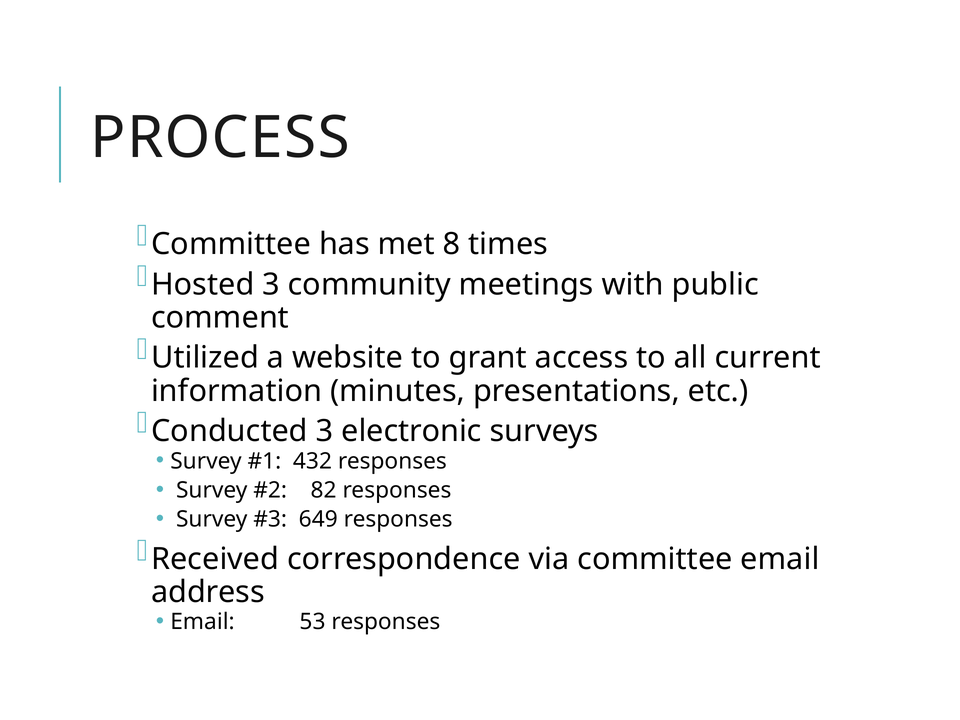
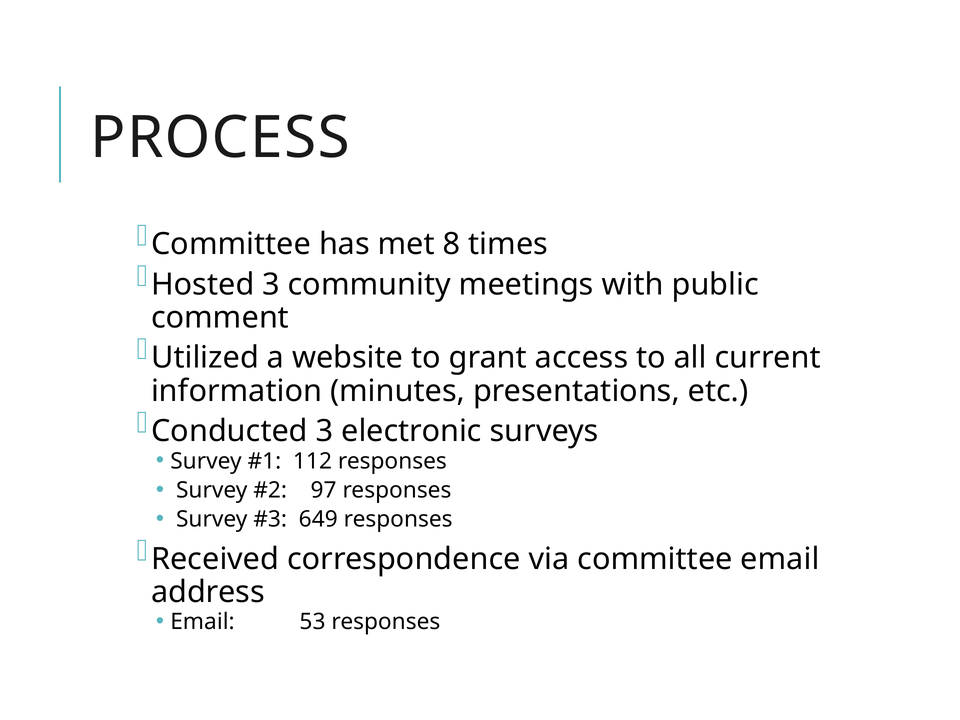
432: 432 -> 112 (312, 461)
82: 82 -> 97 (324, 490)
